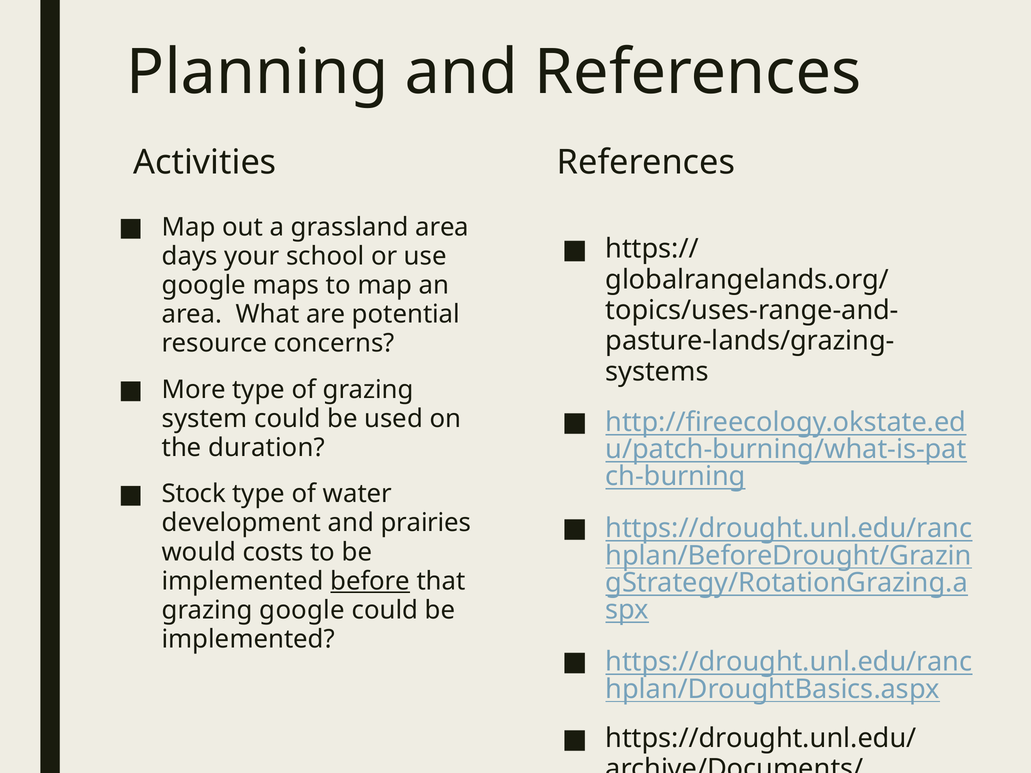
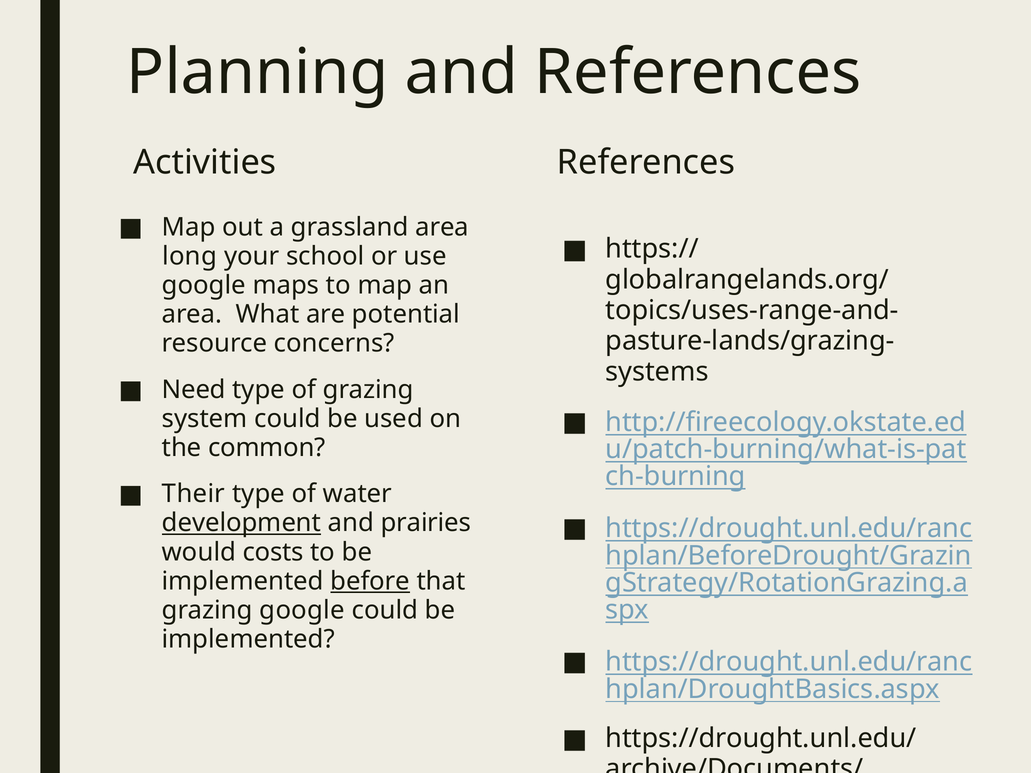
days: days -> long (189, 256)
More: More -> Need (194, 390)
duration: duration -> common (267, 448)
Stock: Stock -> Their (194, 494)
development underline: none -> present (242, 523)
